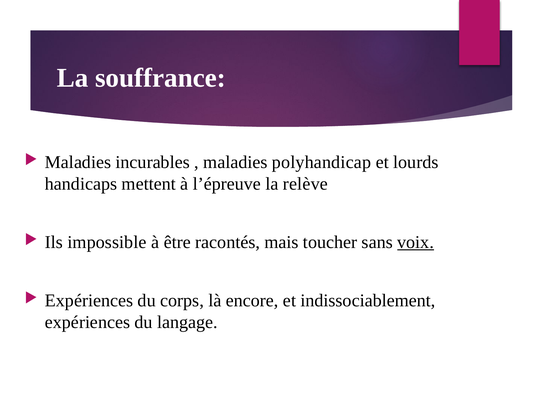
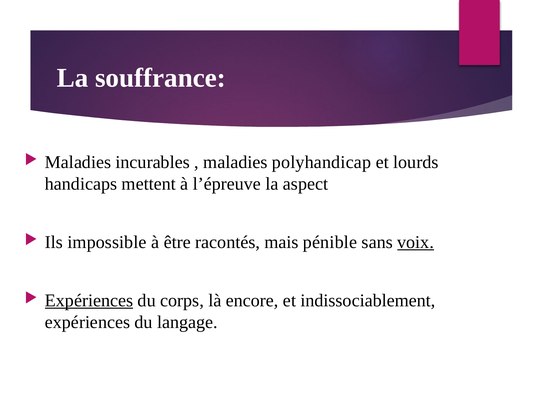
relève: relève -> aspect (306, 184)
toucher: toucher -> pénible (330, 242)
Expériences underline: none -> present (89, 301)
